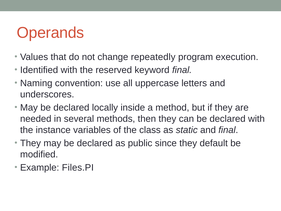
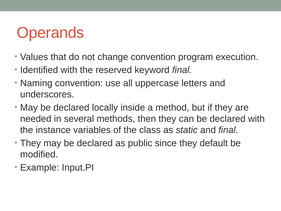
change repeatedly: repeatedly -> convention (153, 57)
Files.PI: Files.PI -> Input.PI (78, 167)
